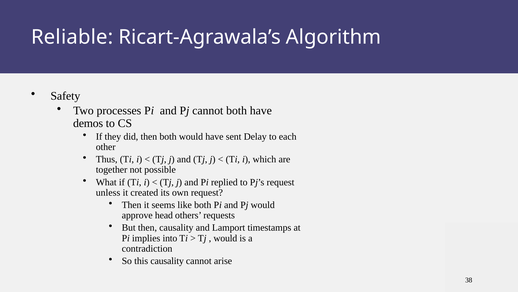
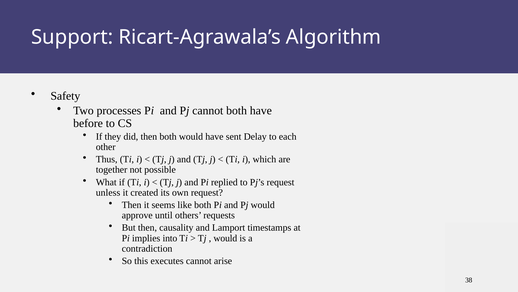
Reliable: Reliable -> Support (72, 37)
demos: demos -> before (88, 123)
head: head -> until (164, 215)
this causality: causality -> executes (167, 261)
